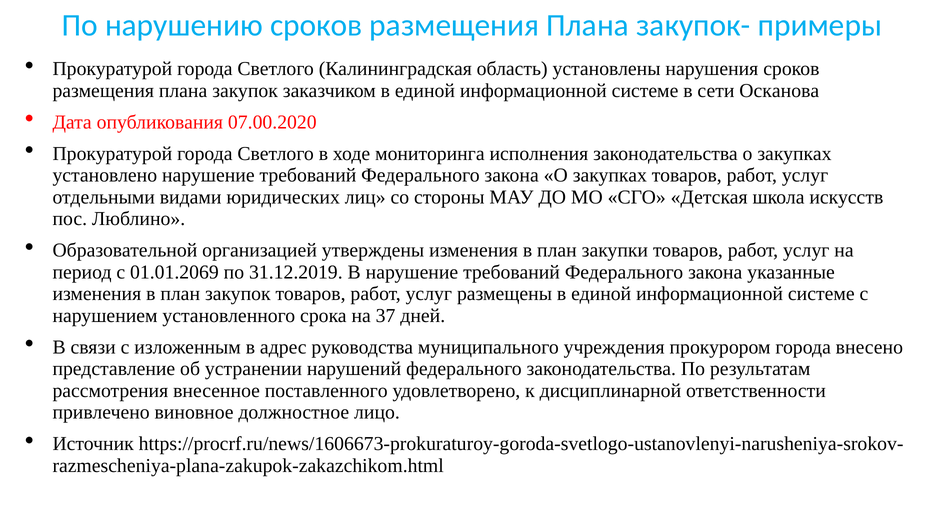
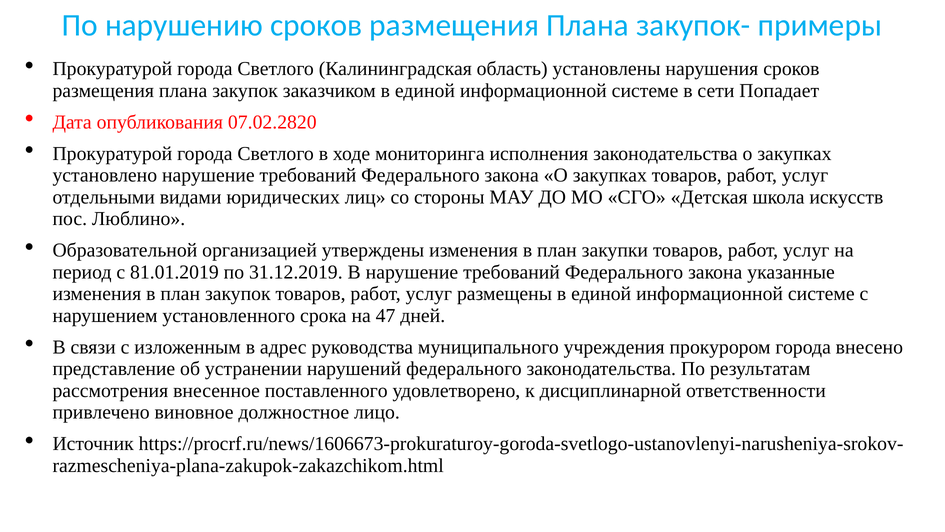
Осканова: Осканова -> Попадает (779, 91)
07.00.2020: 07.00.2020 -> 07.02.2820 (272, 122)
01.01.2069: 01.01.2069 -> 81.01.2019 (174, 272)
37: 37 -> 47 (386, 315)
